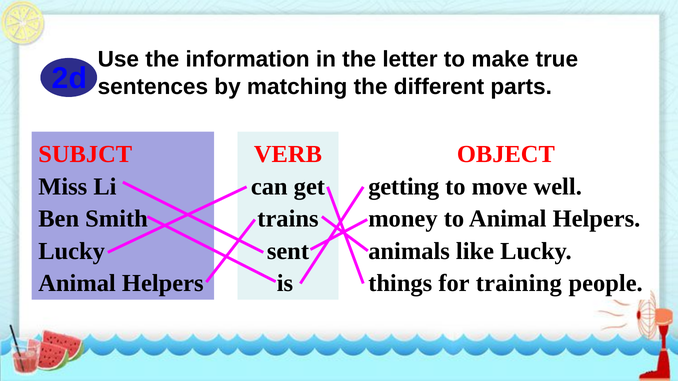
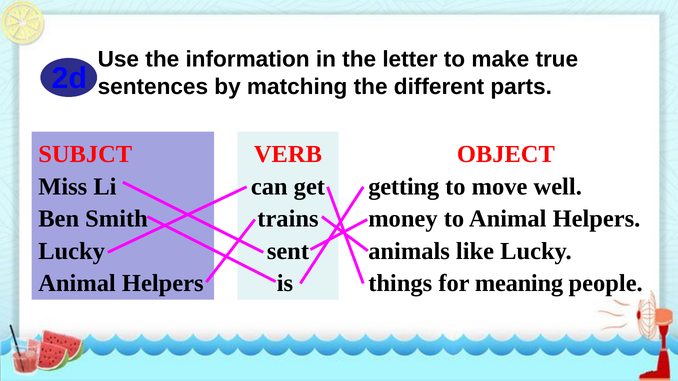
training: training -> meaning (519, 284)
